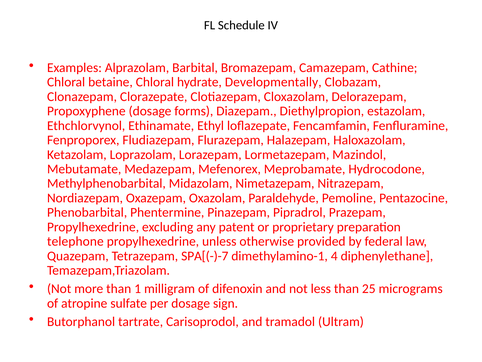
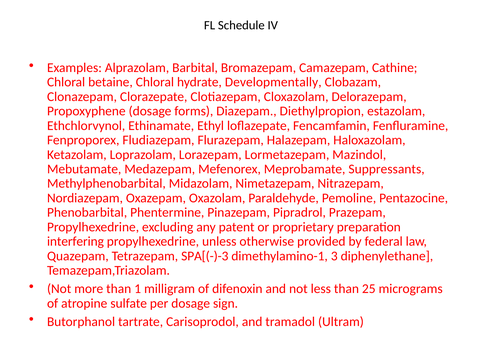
Hydrocodone: Hydrocodone -> Suppressants (387, 169)
telephone: telephone -> interfering (75, 241)
SPA[(-)-7: SPA[(-)-7 -> SPA[(-)-3 (205, 256)
4: 4 -> 3 (334, 256)
